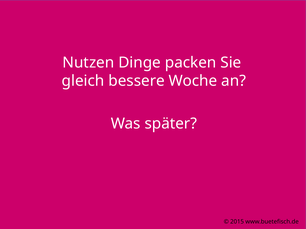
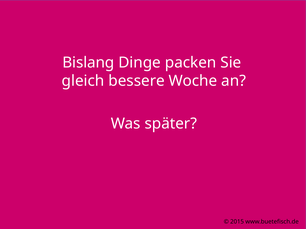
Nutzen: Nutzen -> Bislang (88, 63)
